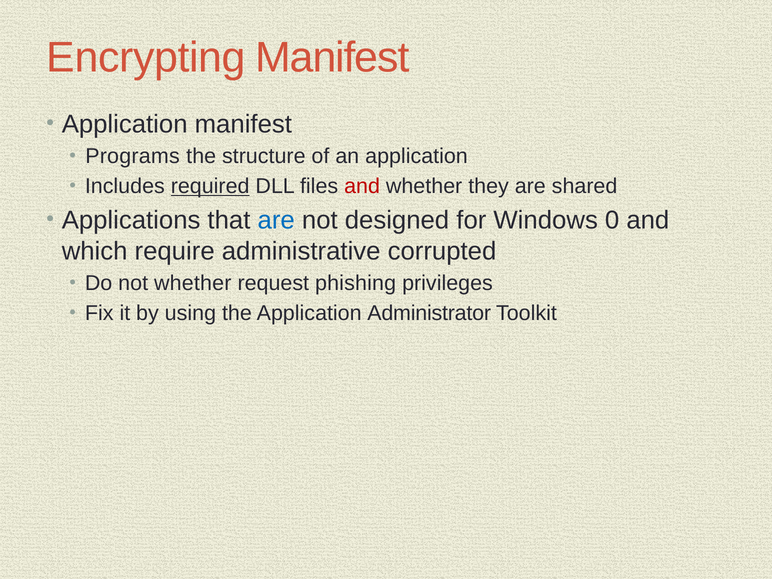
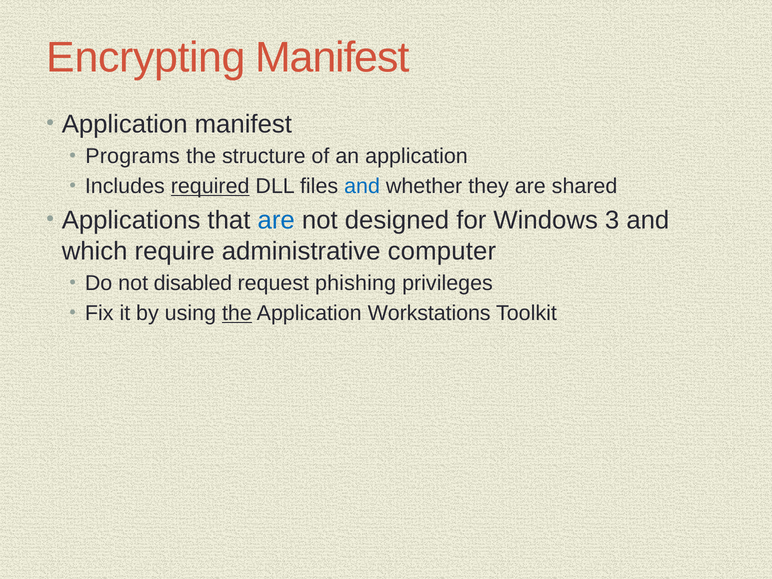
and colour: red -> blue (362, 186)
0: 0 -> 3 (612, 220)
corrupted: corrupted -> computer (442, 251)
not whether: whether -> disabled (193, 283)
the underline: none -> present (237, 313)
Administrator: Administrator -> Workstations (429, 313)
